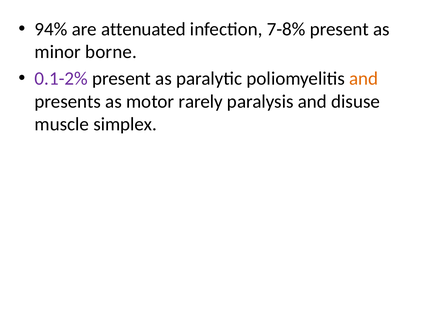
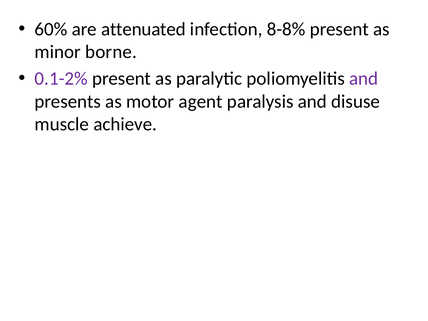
94%: 94% -> 60% (51, 29)
7-8%: 7-8% -> 8-8% (286, 29)
and colour: orange -> purple (364, 79)
rarely: rarely -> agent (201, 101)
simplex: simplex -> achieve (125, 124)
